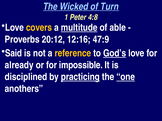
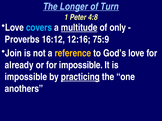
Wicked: Wicked -> Longer (74, 7)
covers colour: yellow -> light blue (39, 28)
able: able -> only (118, 28)
20:12: 20:12 -> 16:12 (53, 40)
47:9: 47:9 -> 75:9 (101, 40)
Said: Said -> Join (13, 53)
God’s underline: present -> none (115, 53)
disciplined: disciplined -> impossible (26, 77)
one underline: present -> none (126, 77)
